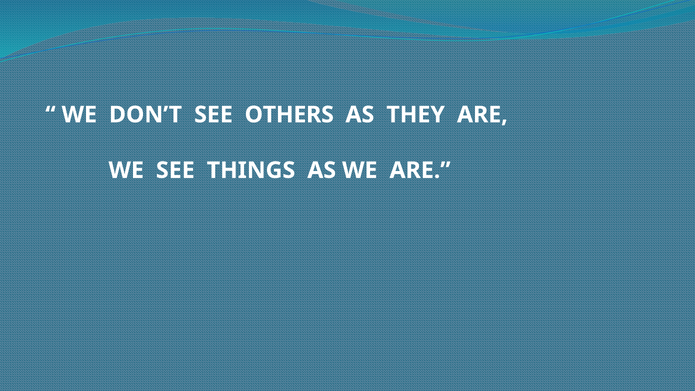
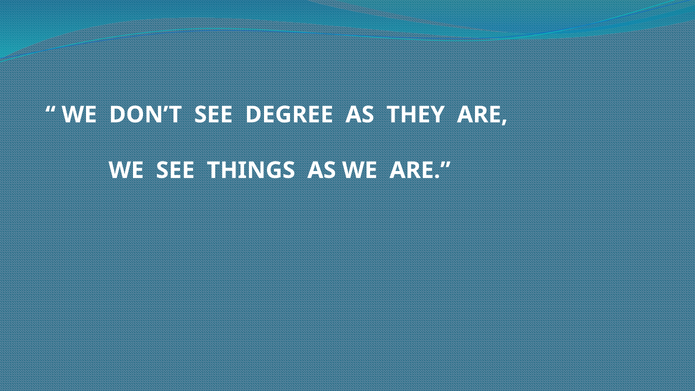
OTHERS: OTHERS -> DEGREE (289, 115)
